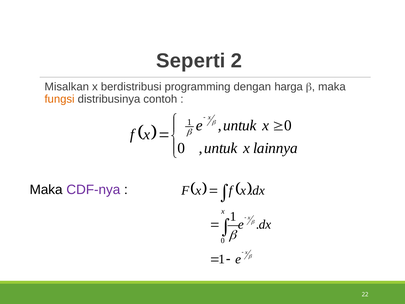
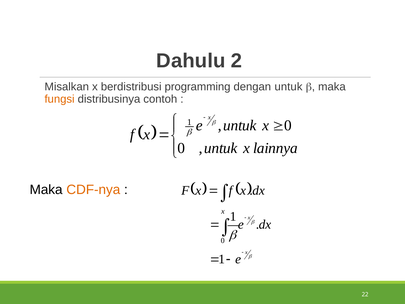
Seperti: Seperti -> Dahulu (191, 61)
dengan harga: harga -> untuk (288, 87)
CDF-nya colour: purple -> orange (93, 189)
